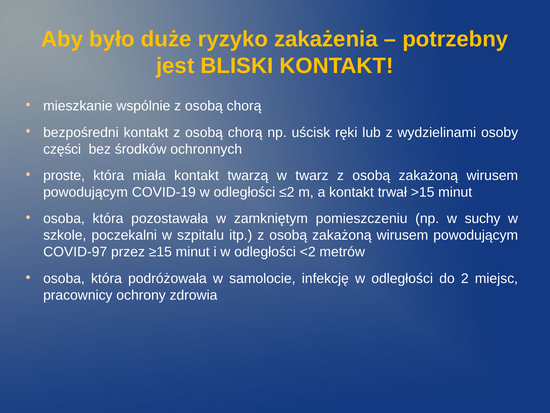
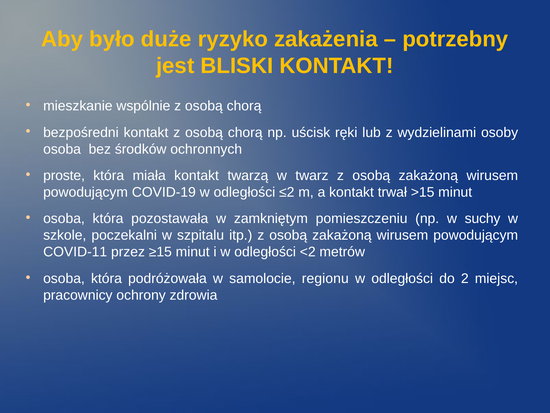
części: części -> osoba (62, 149)
COVID-97: COVID-97 -> COVID-11 (75, 252)
infekcję: infekcję -> regionu (325, 278)
